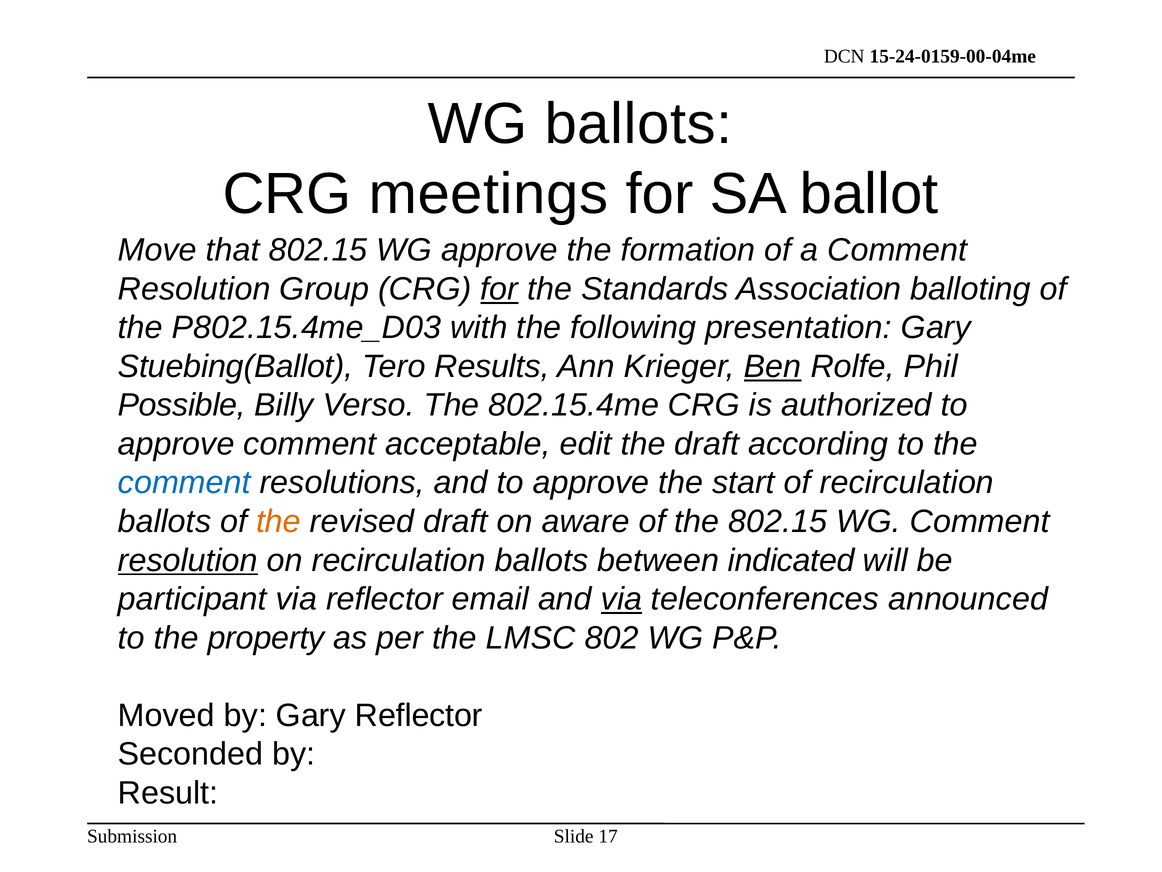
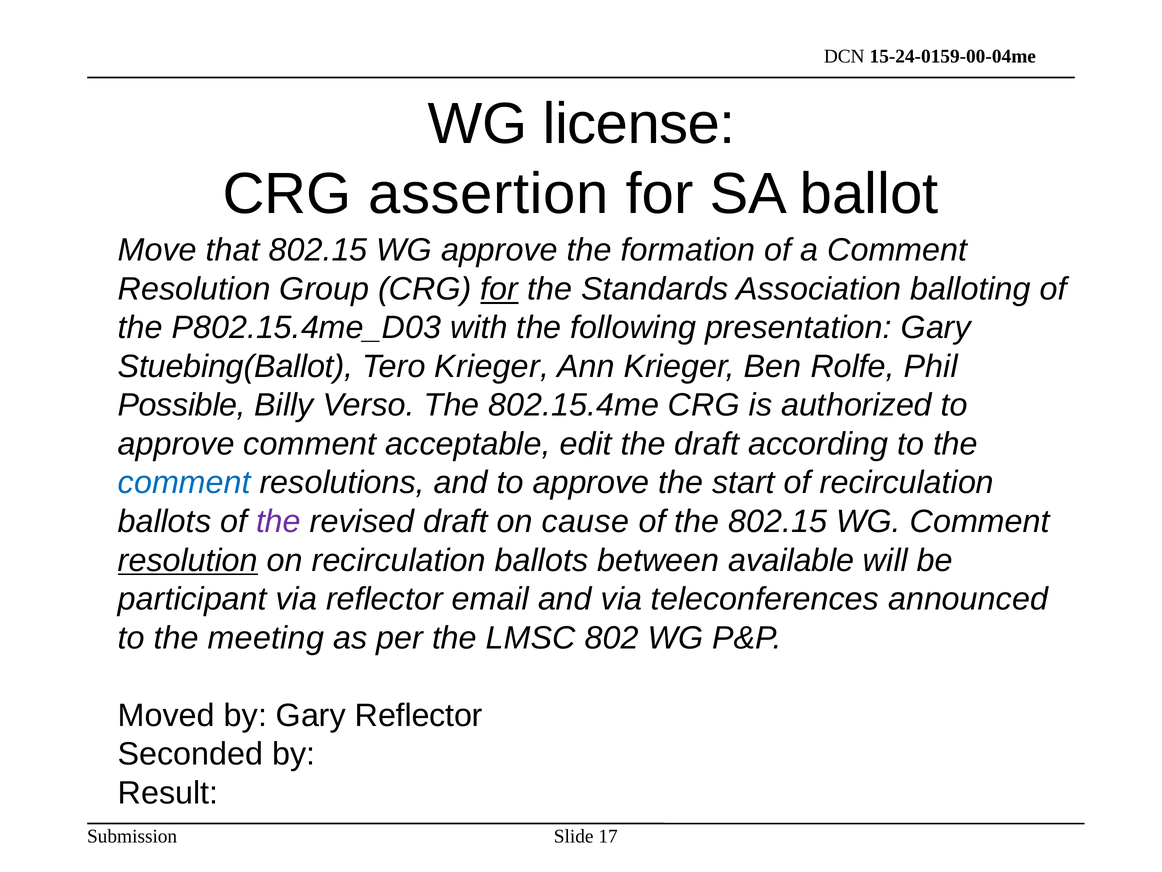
WG ballots: ballots -> license (639, 124)
meetings: meetings -> assertion (488, 194)
Tero Results: Results -> Krieger (492, 366)
Ben underline: present -> none (773, 366)
the colour: orange -> purple (278, 521)
aware: aware -> cause (585, 521)
indicated: indicated -> available (791, 560)
via underline: present -> none (621, 599)
property: property -> meeting (266, 638)
